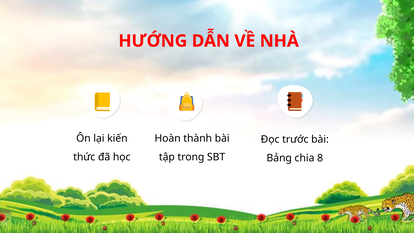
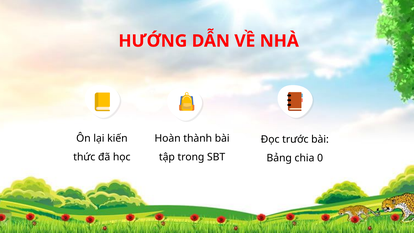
8: 8 -> 0 (320, 158)
